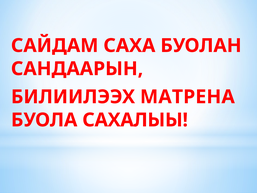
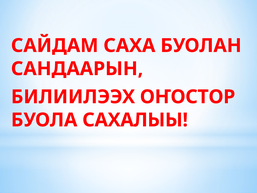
МАТРЕНА: МАТРЕНА -> ОҤОСТОР (188, 97)
